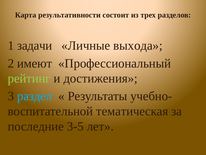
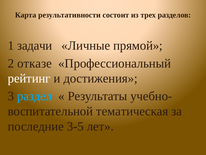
выхода: выхода -> прямой (138, 46)
имеют: имеют -> отказе (35, 63)
рейтинг colour: light green -> white (29, 78)
